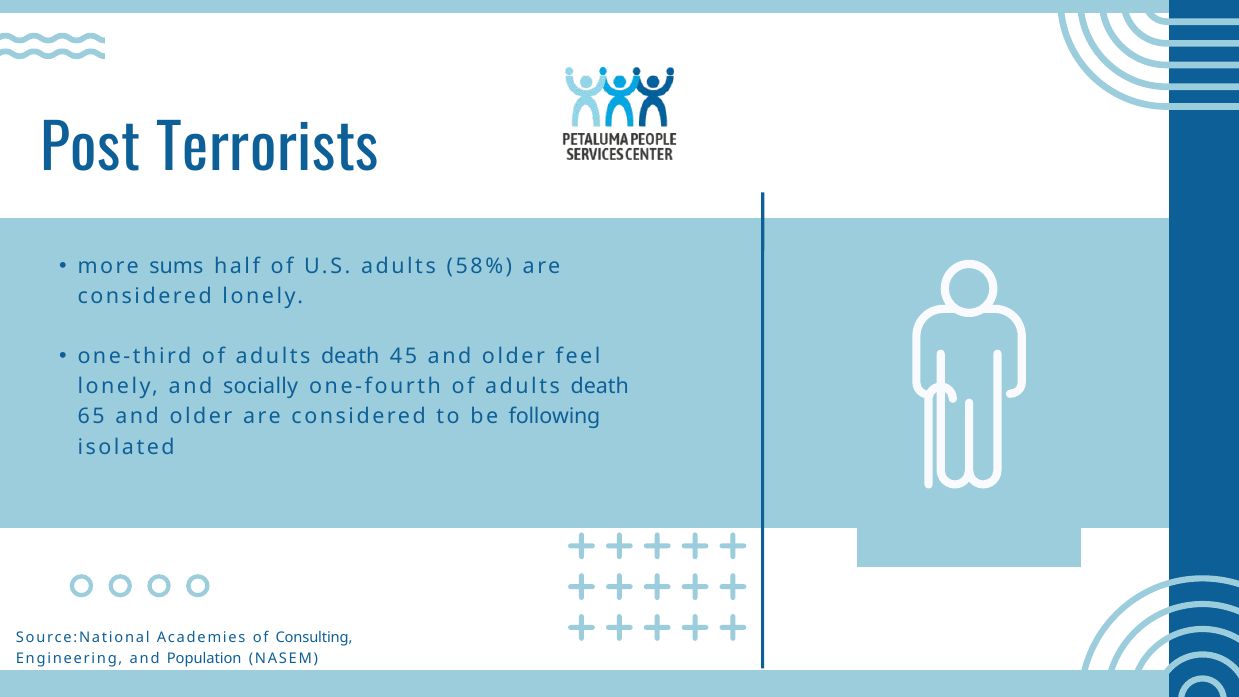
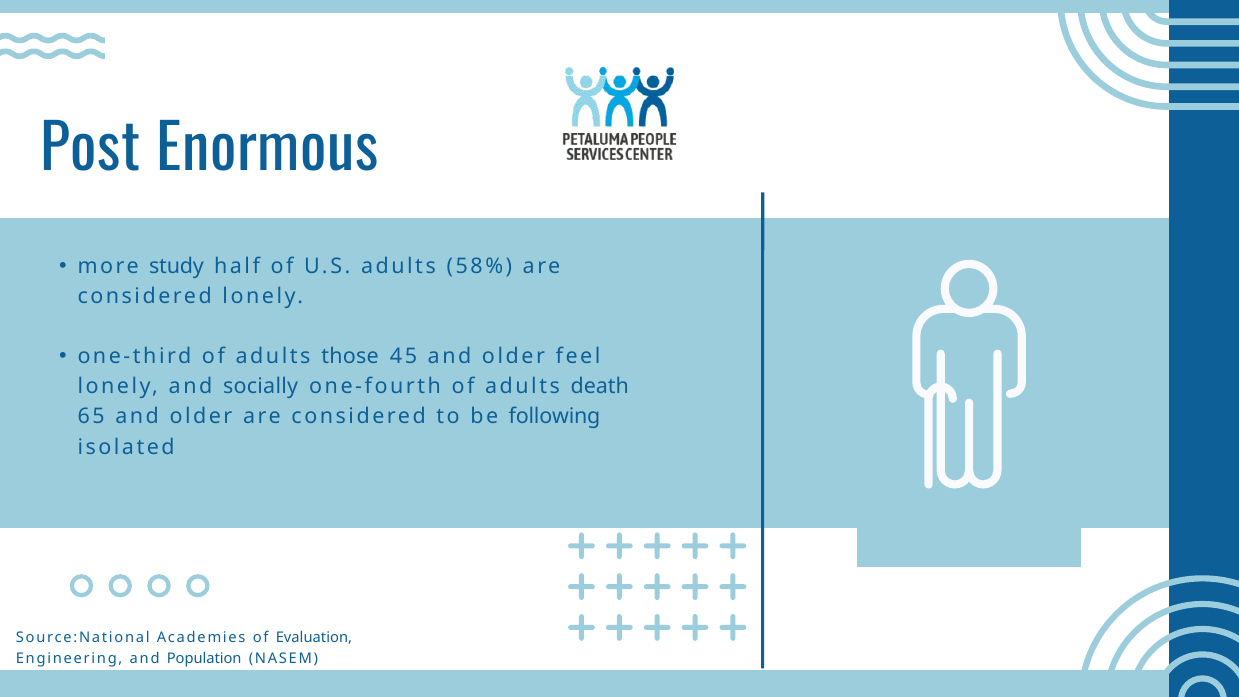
Terrorists: Terrorists -> Enormous (268, 150)
sums: sums -> study (177, 266)
one-third of adults death: death -> those (350, 357)
Consulting: Consulting -> Evaluation (314, 638)
